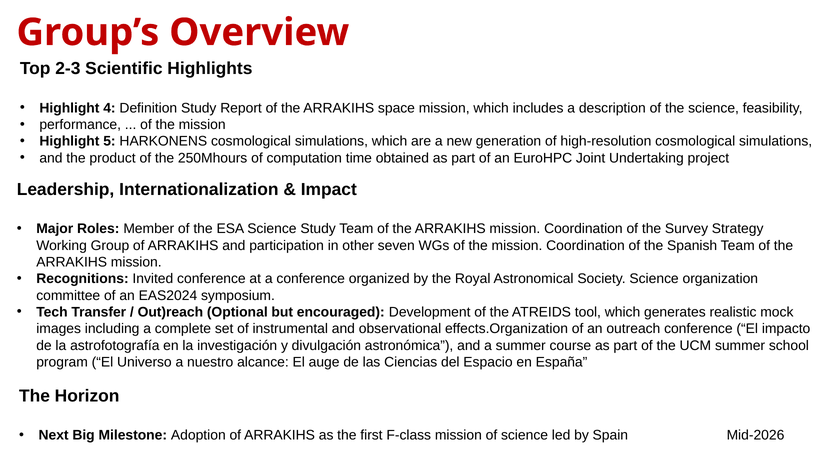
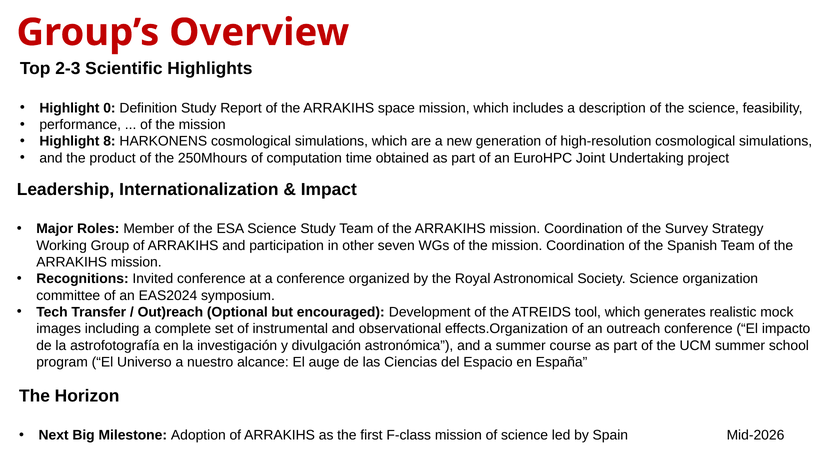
4: 4 -> 0 (109, 108)
5: 5 -> 8 (109, 141)
